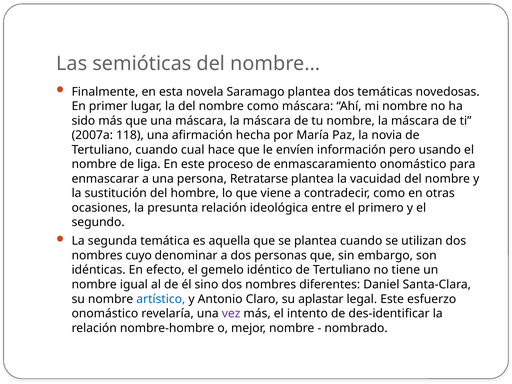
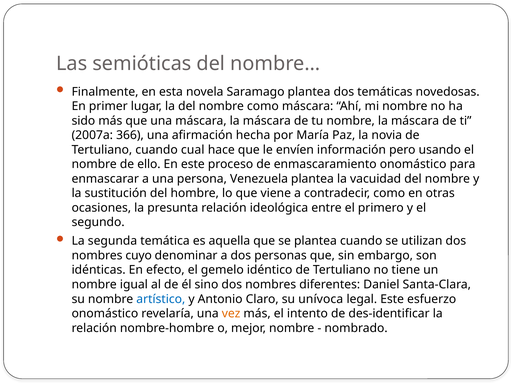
118: 118 -> 366 (130, 135)
liga: liga -> ello (149, 164)
Retratarse: Retratarse -> Venezuela (259, 179)
aplastar: aplastar -> unívoca (321, 299)
vez colour: purple -> orange (231, 314)
